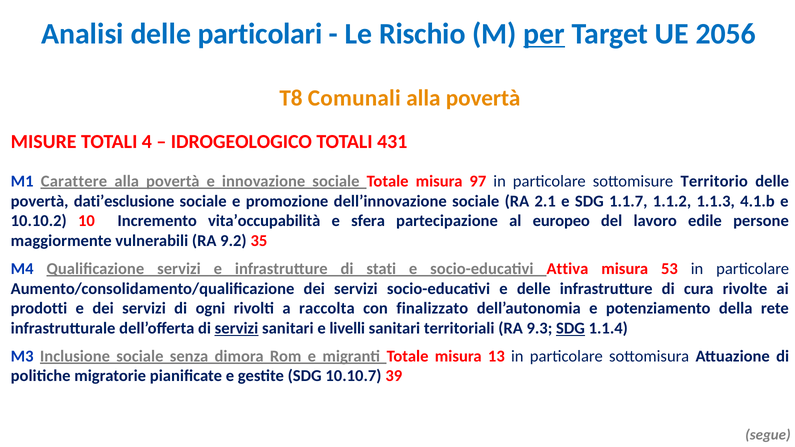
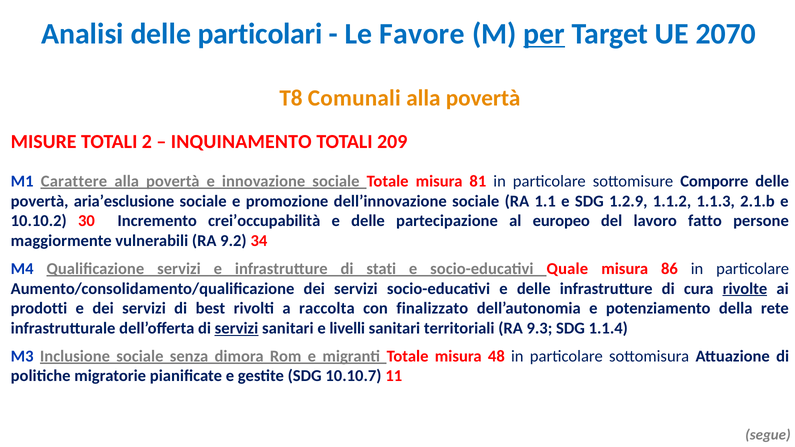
Rischio: Rischio -> Favore (422, 34)
2056: 2056 -> 2070 (726, 34)
4: 4 -> 2 (147, 142)
IDROGEOLOGICO: IDROGEOLOGICO -> INQUINAMENTO (241, 142)
431: 431 -> 209 (392, 142)
97: 97 -> 81 (478, 181)
Territorio: Territorio -> Comporre (714, 181)
dati’esclusione: dati’esclusione -> aria’esclusione (124, 201)
2.1: 2.1 -> 1.1 (545, 201)
1.1.7: 1.1.7 -> 1.2.9 (628, 201)
4.1.b: 4.1.b -> 2.1.b (757, 201)
10: 10 -> 30 (86, 221)
vita’occupabilità: vita’occupabilità -> crei’occupabilità (264, 221)
sfera: sfera -> delle (368, 221)
edile: edile -> fatto (705, 221)
35: 35 -> 34 (259, 241)
Attiva: Attiva -> Quale (567, 269)
53: 53 -> 86 (669, 269)
rivolte underline: none -> present (745, 289)
ogni: ogni -> best (210, 309)
SDG underline: present -> none (571, 328)
13: 13 -> 48 (496, 356)
39: 39 -> 11 (394, 376)
